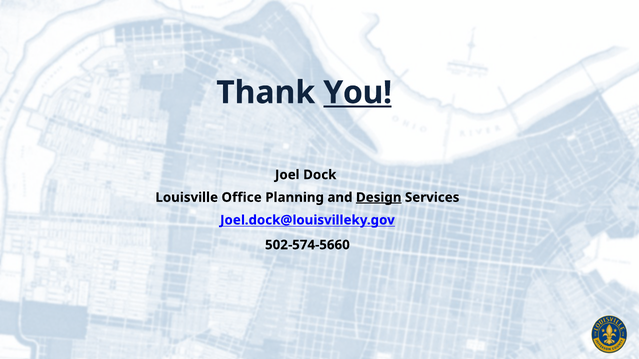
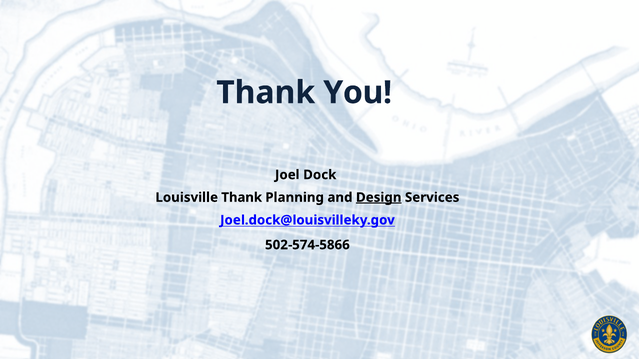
You underline: present -> none (358, 93)
Louisville Office: Office -> Thank (242, 198)
502-574-5660: 502-574-5660 -> 502-574-5866 (307, 245)
